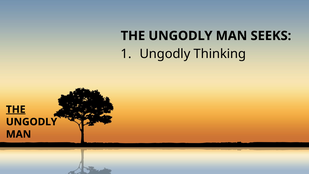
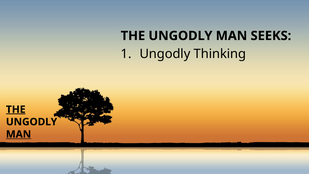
MAN underline: none -> present (19, 134)
